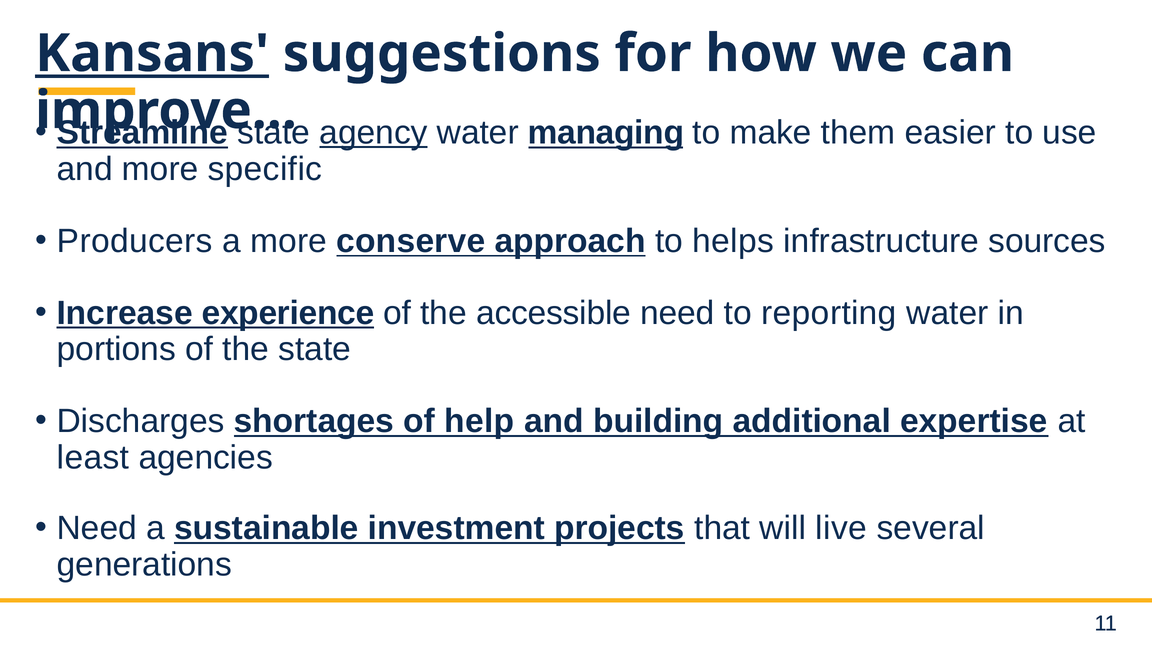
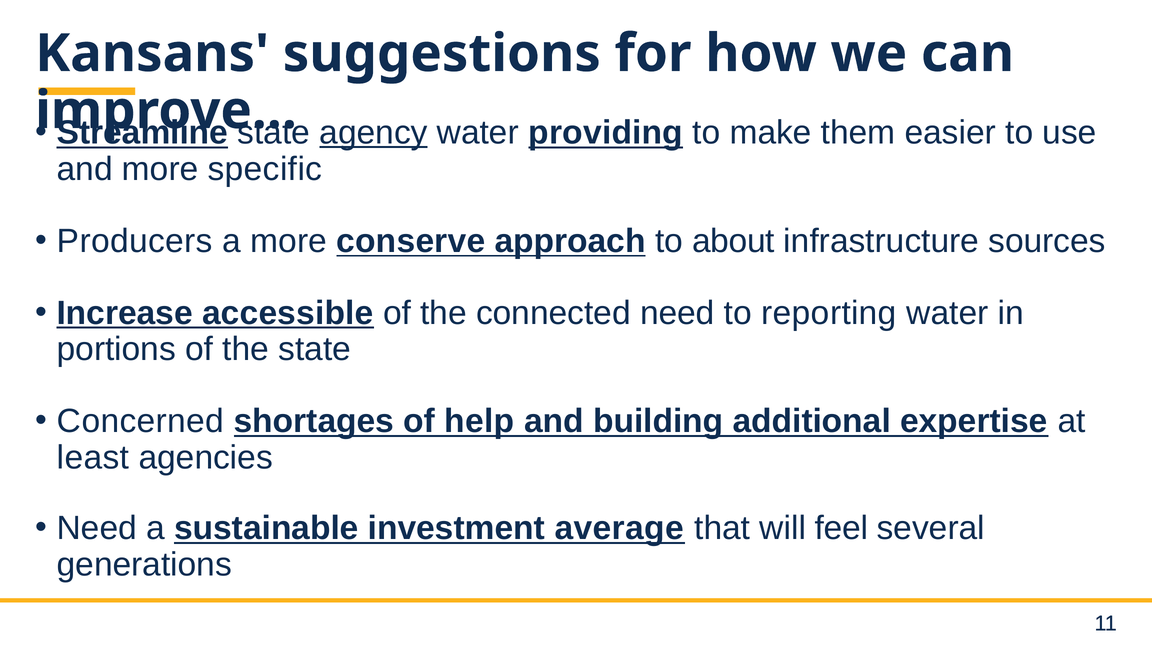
Kansans underline: present -> none (152, 54)
managing: managing -> providing (606, 133)
helps: helps -> about (733, 241)
experience: experience -> accessible (288, 313)
accessible: accessible -> connected (553, 313)
Discharges: Discharges -> Concerned (140, 421)
projects: projects -> average (619, 528)
live: live -> feel (842, 528)
